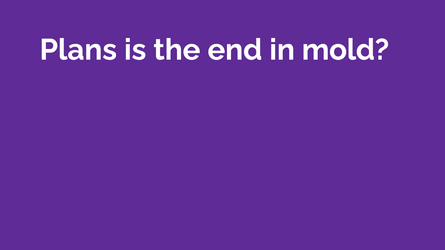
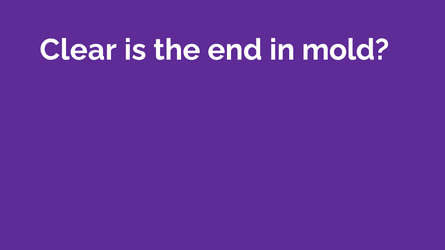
Plans: Plans -> Clear (78, 50)
